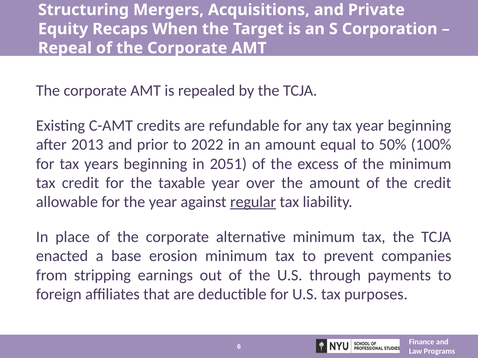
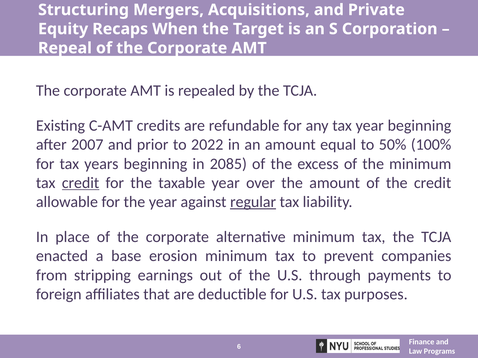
2013: 2013 -> 2007 (87, 145)
2051: 2051 -> 2085 (228, 164)
credit underline: none -> present (81, 183)
